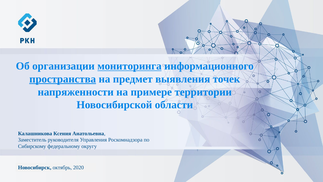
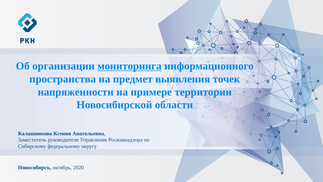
пространства underline: present -> none (63, 79)
